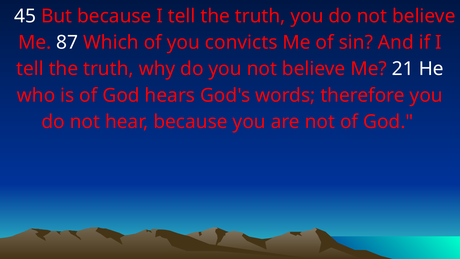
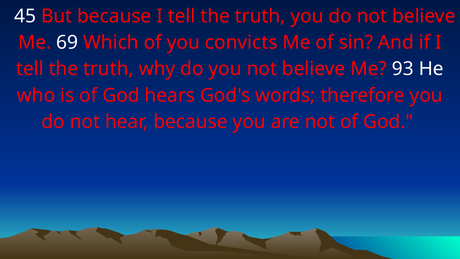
87: 87 -> 69 (67, 42)
21: 21 -> 93 (403, 69)
